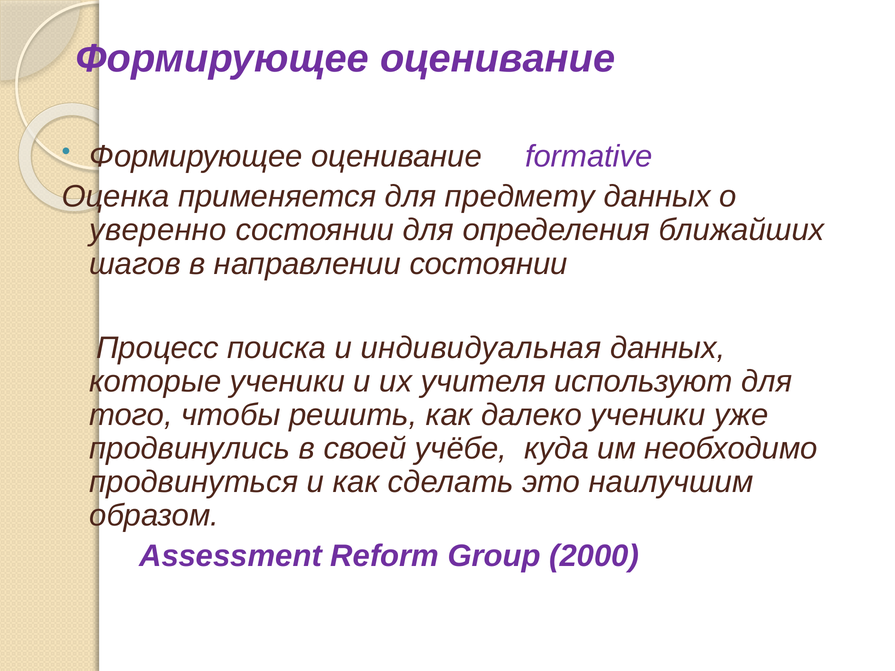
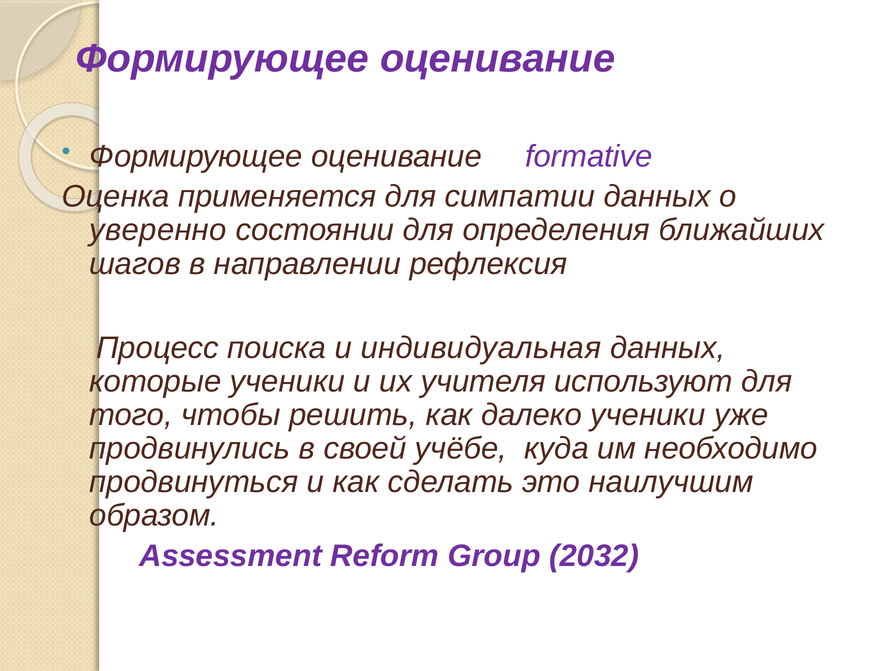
предмету: предмету -> симпатии (520, 197)
направлении состоянии: состоянии -> рефлексия (488, 264)
2000: 2000 -> 2032 (594, 556)
